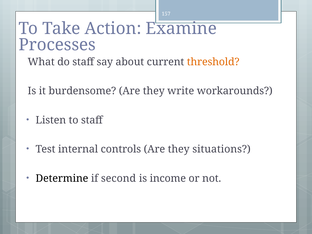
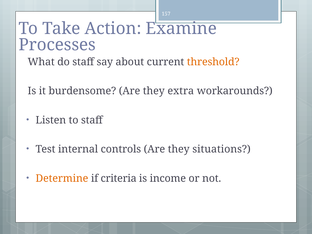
write: write -> extra (181, 91)
Determine colour: black -> orange (62, 178)
second: second -> criteria (119, 178)
